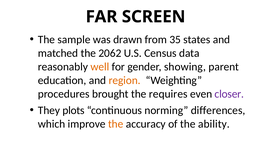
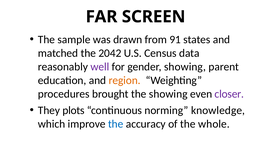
35: 35 -> 91 (175, 39)
2062: 2062 -> 2042 (110, 53)
well colour: orange -> purple (100, 67)
the requires: requires -> showing (168, 94)
differences: differences -> knowledge (218, 110)
the colour: orange -> blue (116, 124)
ability: ability -> whole (214, 124)
